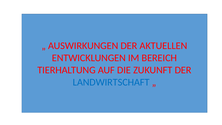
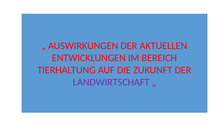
LANDWIRTSCHAFT colour: blue -> purple (111, 82)
